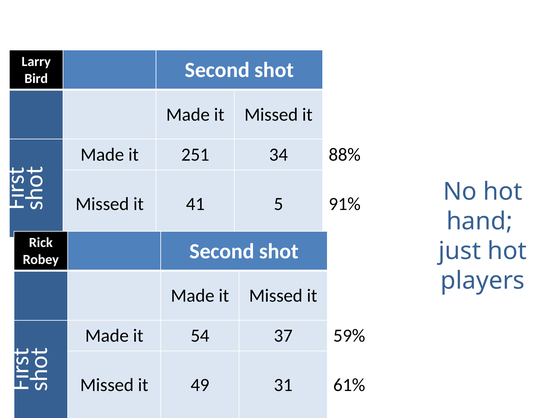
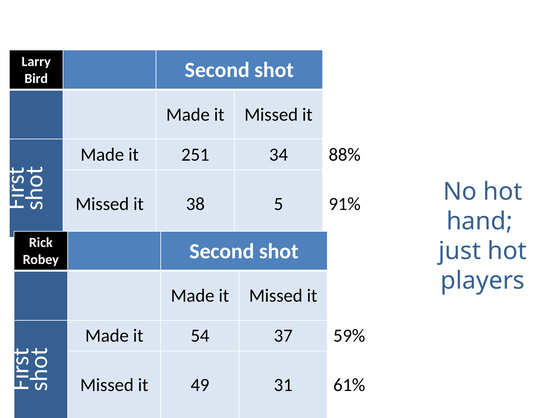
41: 41 -> 38 (195, 204)
